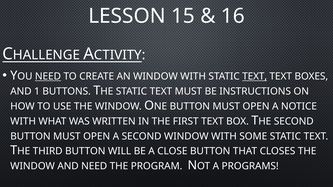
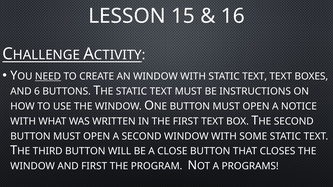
TEXT underline: present -> none (255, 77)
1: 1 -> 6 (37, 92)
AND NEED: NEED -> FIRST (94, 166)
